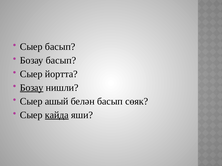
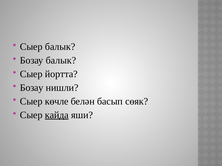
Сыер басып: басып -> балык (60, 47)
Бозау басып: басып -> балык (61, 60)
Бозау underline: present -> none (32, 88)
ашый: ашый -> көчле (57, 102)
